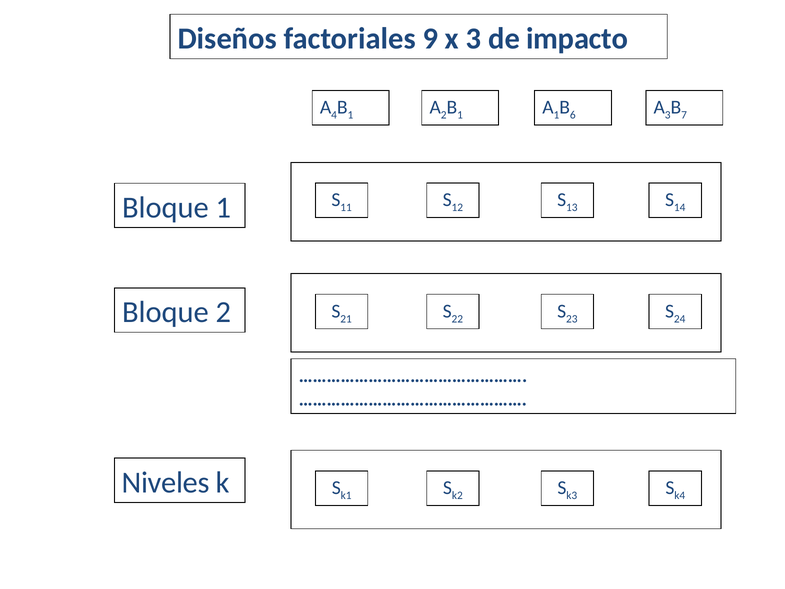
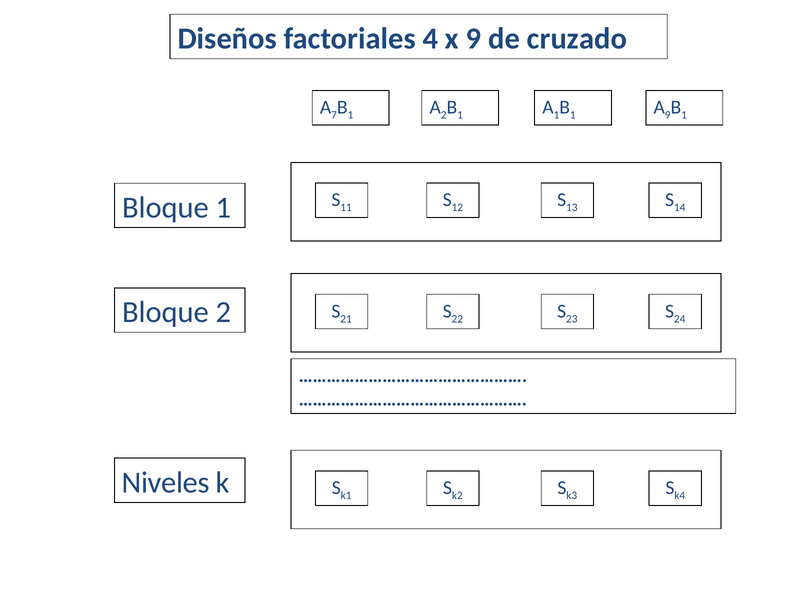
9: 9 -> 4 (430, 39)
x 3: 3 -> 9 (474, 39)
impacto: impacto -> cruzado (577, 39)
4: 4 -> 7 (334, 115)
6: 6 -> 1 (573, 115)
3: 3 -> 9 (668, 115)
7: 7 -> 1 (684, 115)
